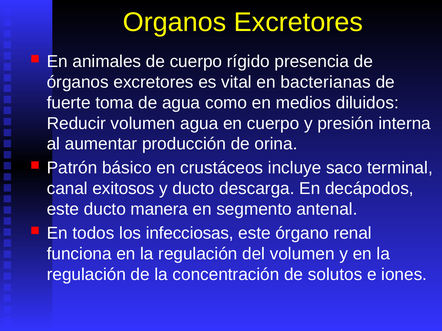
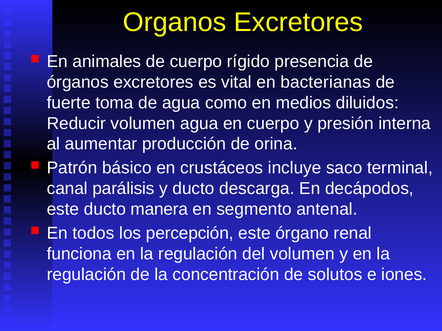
exitosos: exitosos -> parálisis (124, 189)
infecciosas: infecciosas -> percepción (190, 234)
